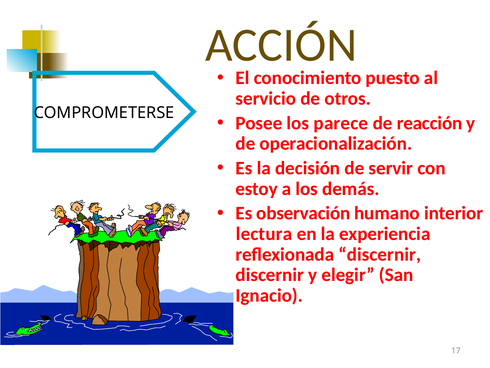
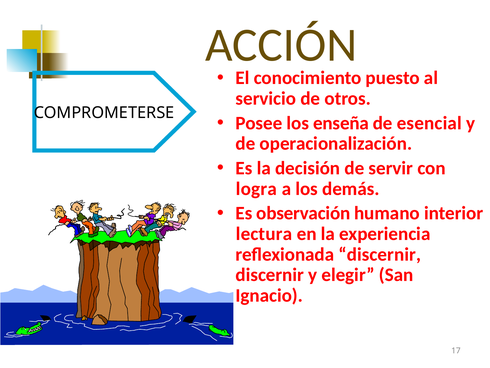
parece: parece -> enseña (341, 123)
reacción: reacción -> esencial (429, 123)
estoy: estoy -> logra (256, 188)
